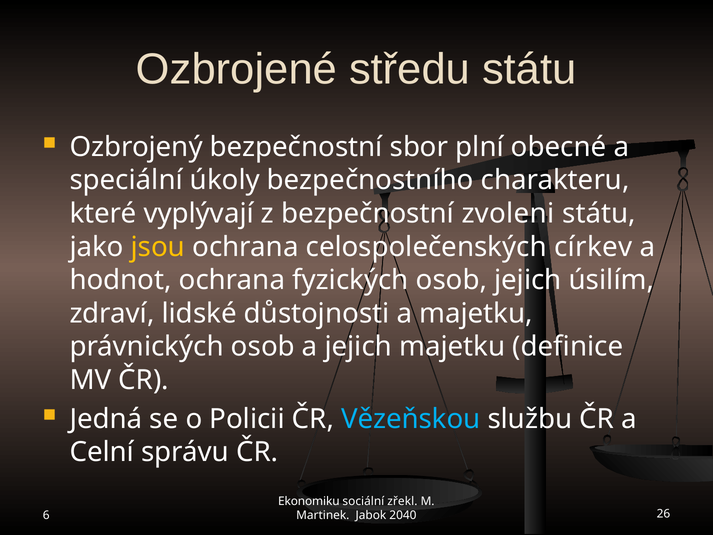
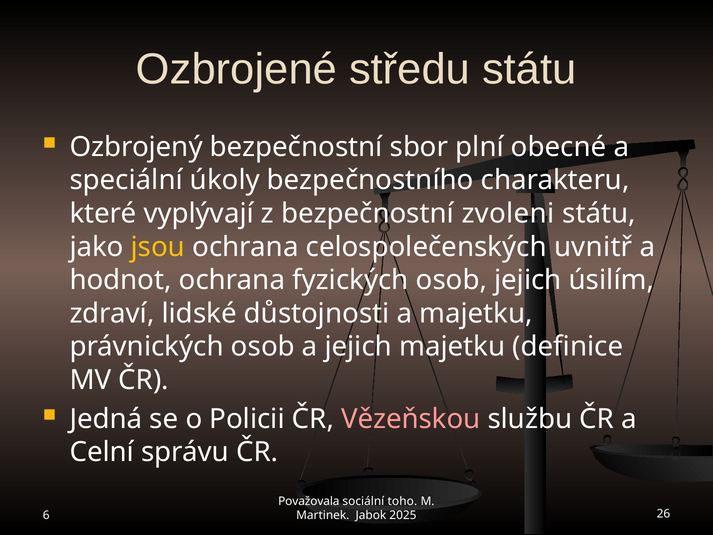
církev: církev -> uvnitř (593, 247)
Vězeňskou colour: light blue -> pink (411, 419)
Ekonomiku: Ekonomiku -> Považovala (309, 501)
zřekl: zřekl -> toho (402, 501)
2040: 2040 -> 2025 (403, 515)
